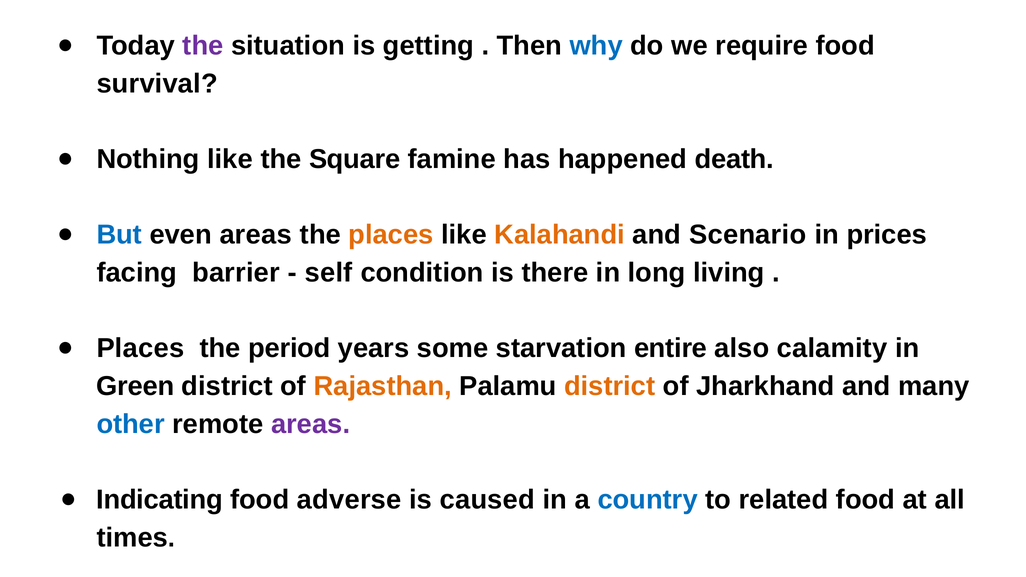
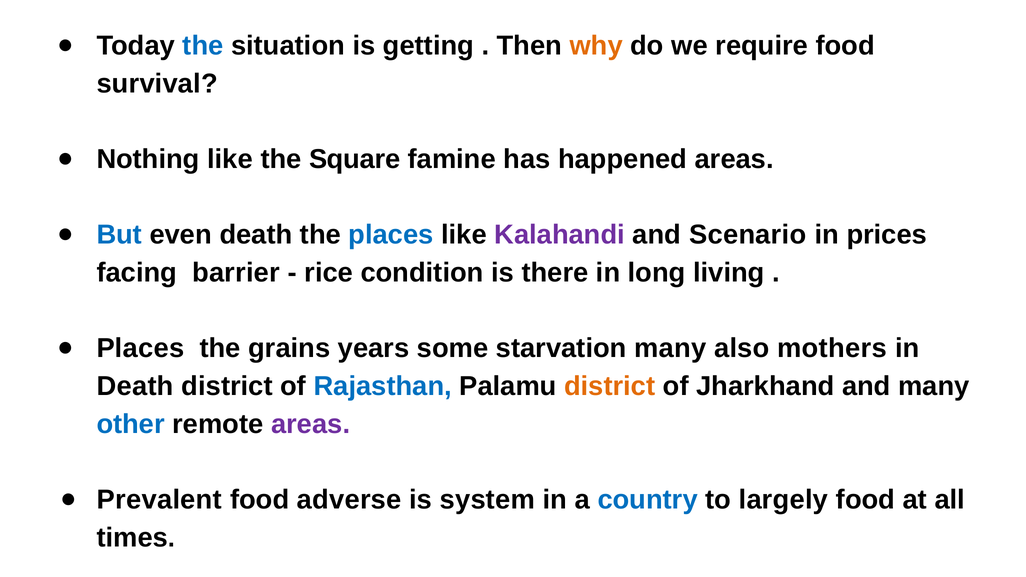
the colour: purple -> blue (203, 46)
why colour: blue -> orange (596, 46)
happened death: death -> areas (734, 159)
even areas: areas -> death (256, 235)
places colour: orange -> blue (391, 235)
Kalahandi colour: orange -> purple (560, 235)
self: self -> rice (329, 273)
period: period -> grains (289, 348)
starvation entire: entire -> many (670, 348)
calamity: calamity -> mothers (832, 348)
Green: Green -> Death (135, 386)
Rajasthan colour: orange -> blue (383, 386)
Indicating: Indicating -> Prevalent (159, 500)
caused: caused -> system (487, 500)
related: related -> largely (783, 500)
